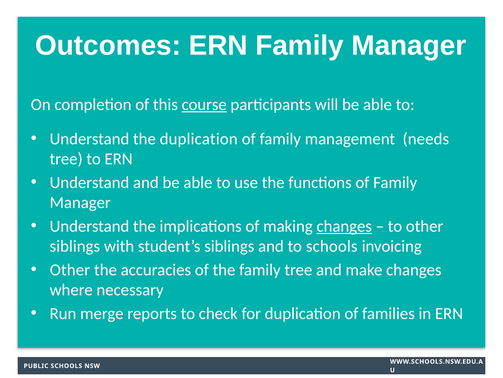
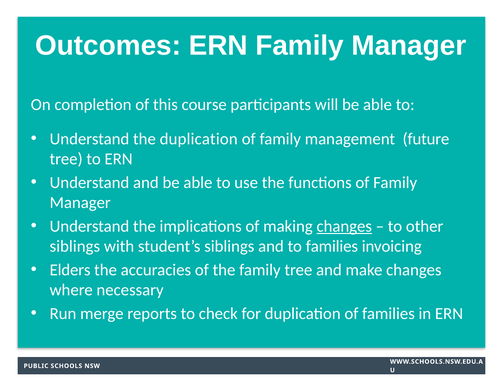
course underline: present -> none (204, 104)
needs: needs -> future (426, 139)
to schools: schools -> families (332, 246)
Other: Other -> Elders (70, 269)
